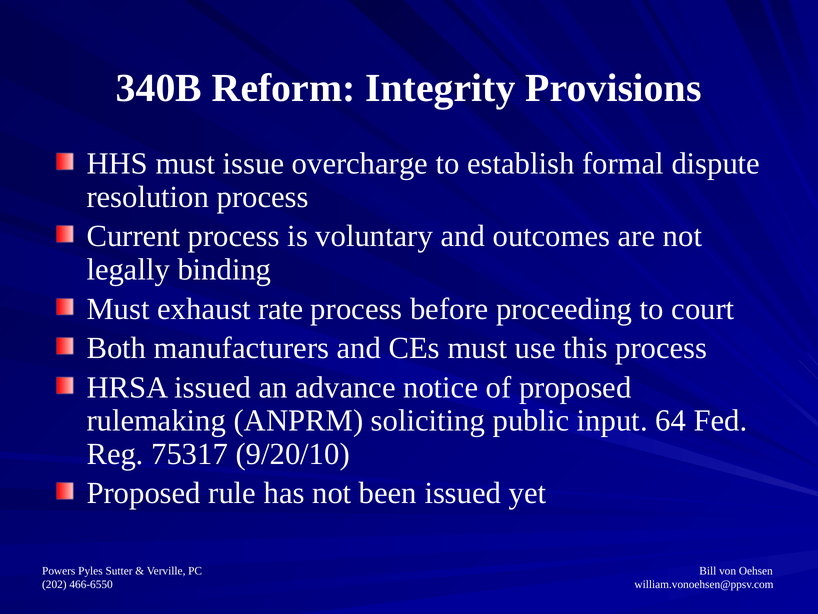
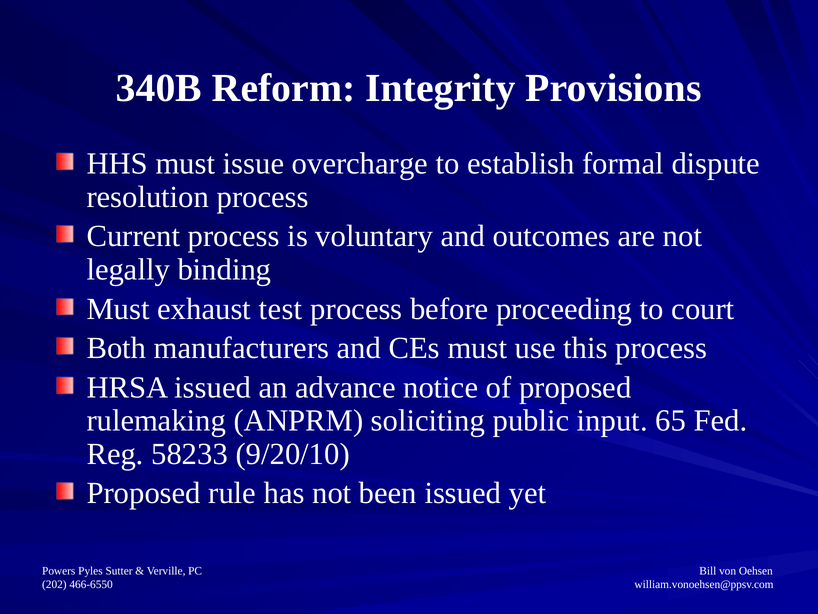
rate: rate -> test (281, 309)
64: 64 -> 65 (671, 420)
75317: 75317 -> 58233 (190, 454)
